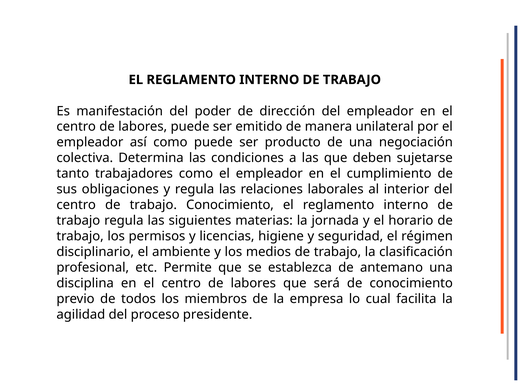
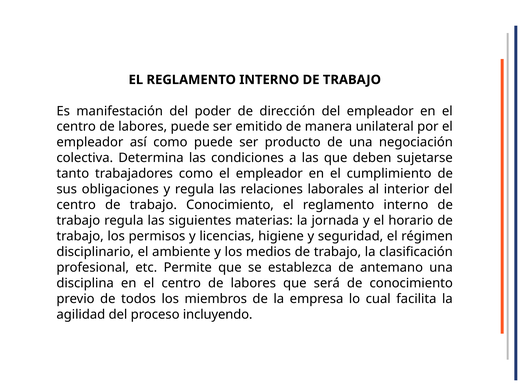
presidente: presidente -> incluyendo (218, 315)
